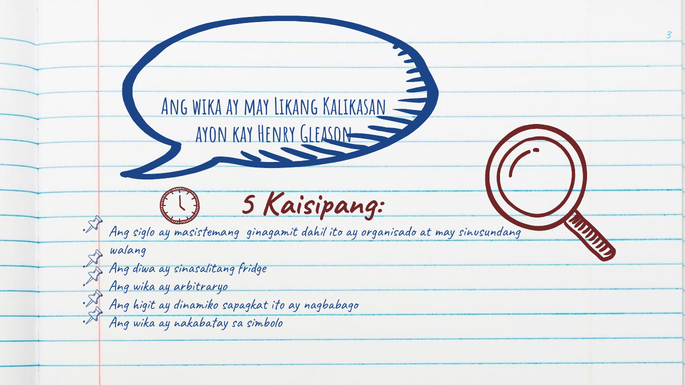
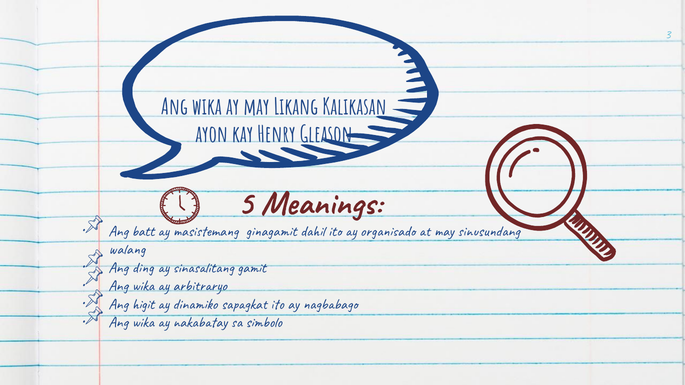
Kaisipang: Kaisipang -> Meanings (321, 203)
siglo: siglo -> batt (143, 231)
diwa: diwa -> ding (143, 268)
fridge: fridge -> gamit (252, 268)
